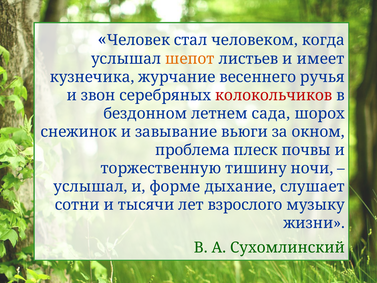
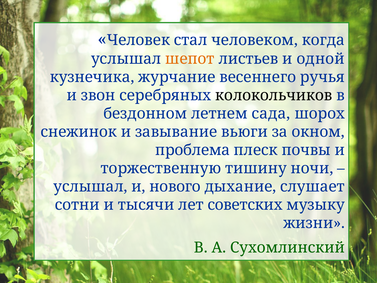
имеет: имеет -> одной (321, 59)
колокольчиков colour: red -> black (274, 95)
форме: форме -> нового (175, 186)
взрослого: взрослого -> советских (245, 205)
